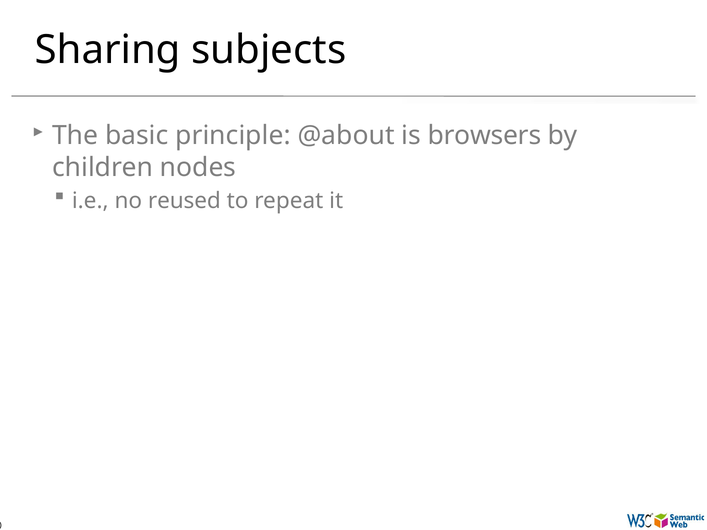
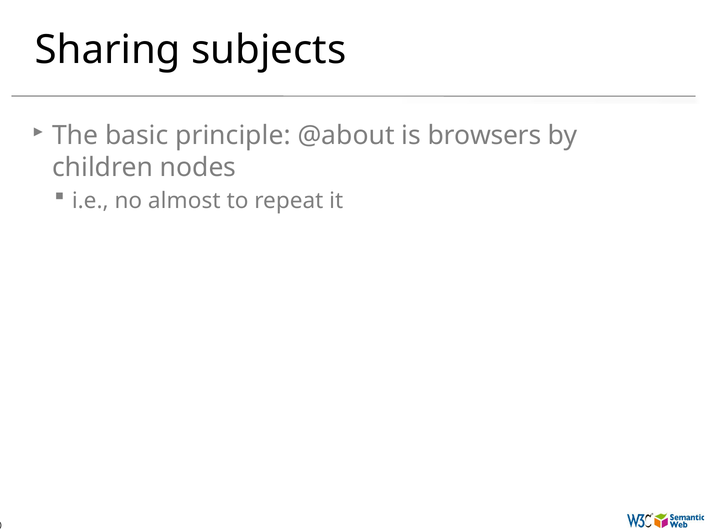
reused: reused -> almost (184, 201)
